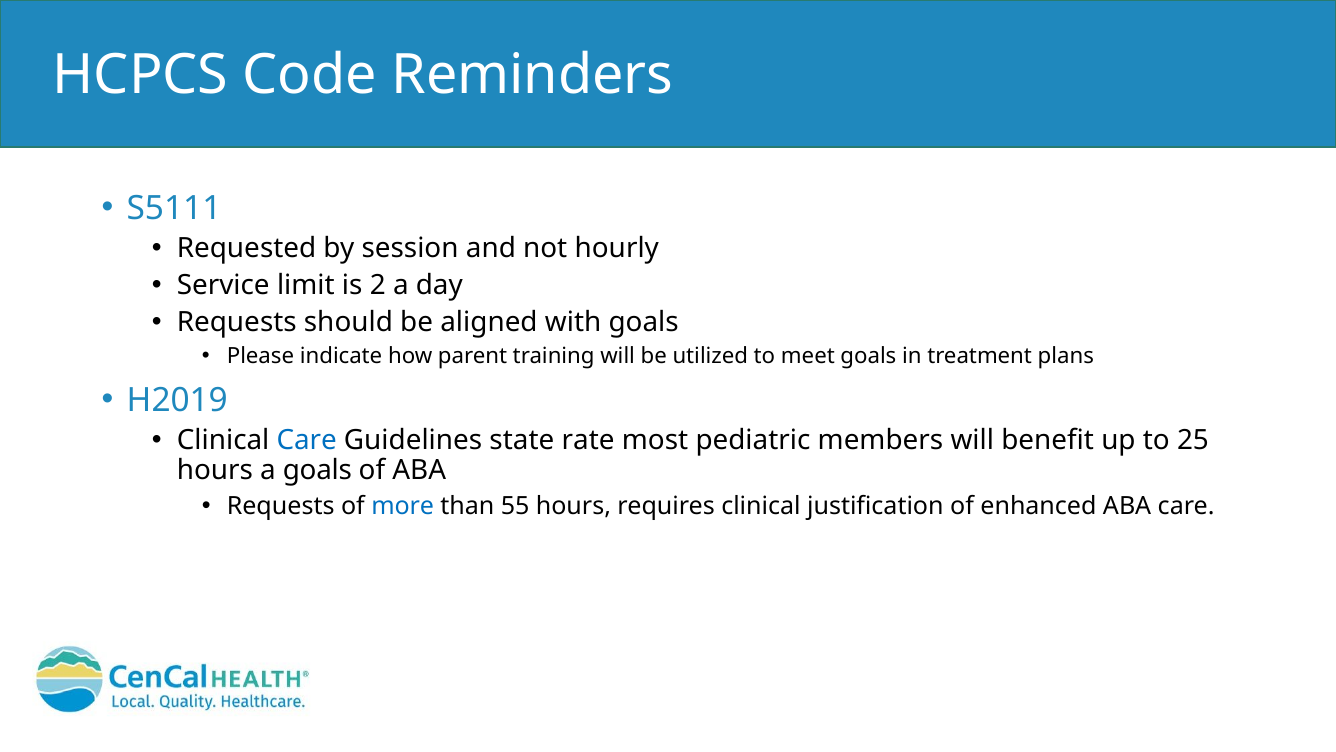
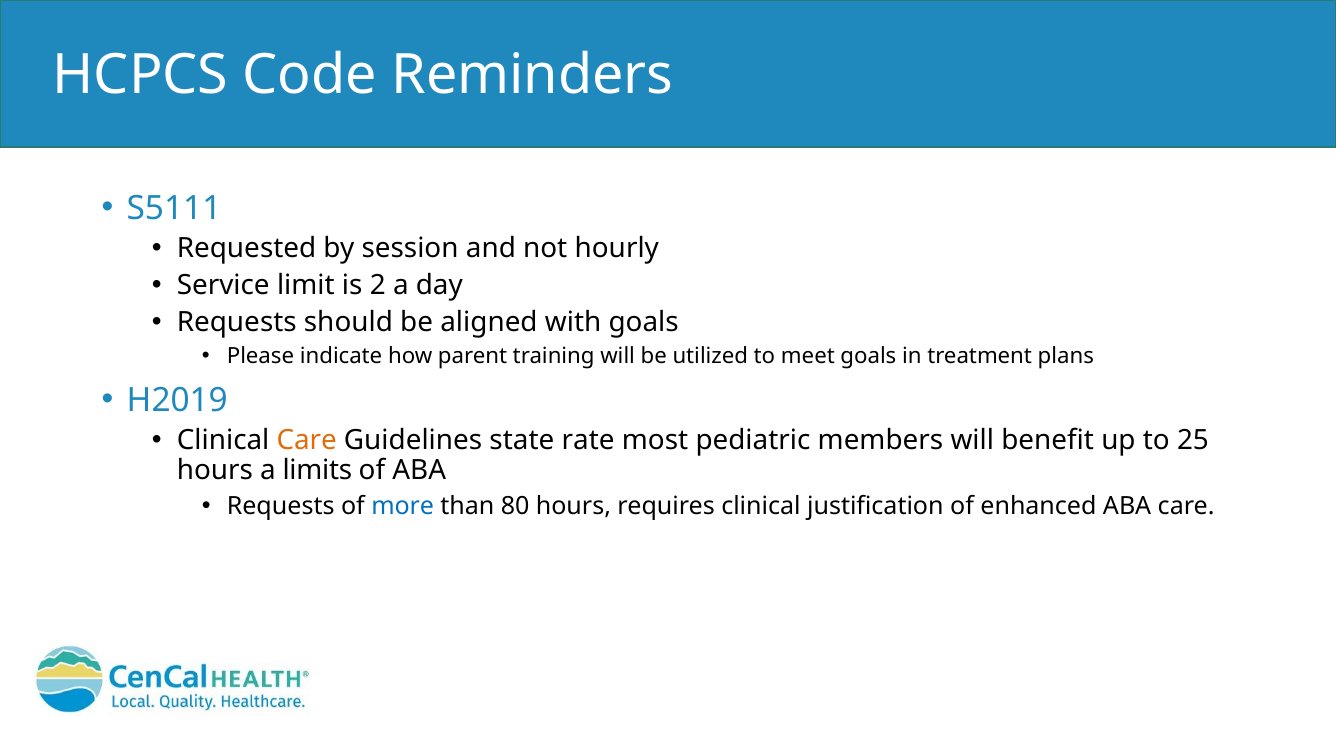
Care colour: blue -> orange (307, 440)
a goals: goals -> limits (317, 470)
55: 55 -> 80 (515, 506)
